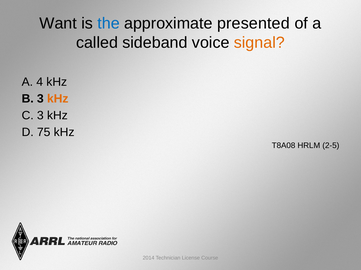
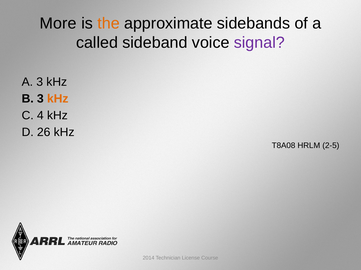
Want: Want -> More (58, 23)
the colour: blue -> orange (109, 23)
presented: presented -> sidebands (253, 23)
signal colour: orange -> purple (259, 43)
A 4: 4 -> 3 (40, 82)
C 3: 3 -> 4 (40, 116)
75: 75 -> 26 (44, 133)
